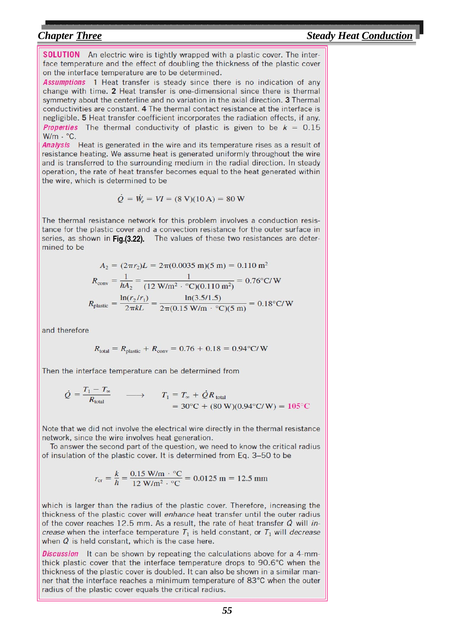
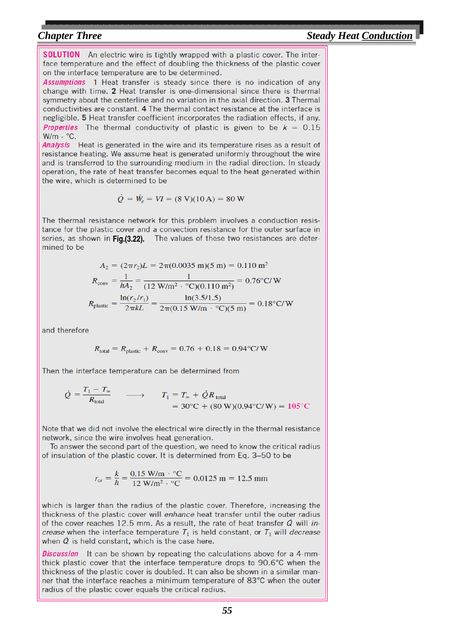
Three underline: present -> none (89, 36)
